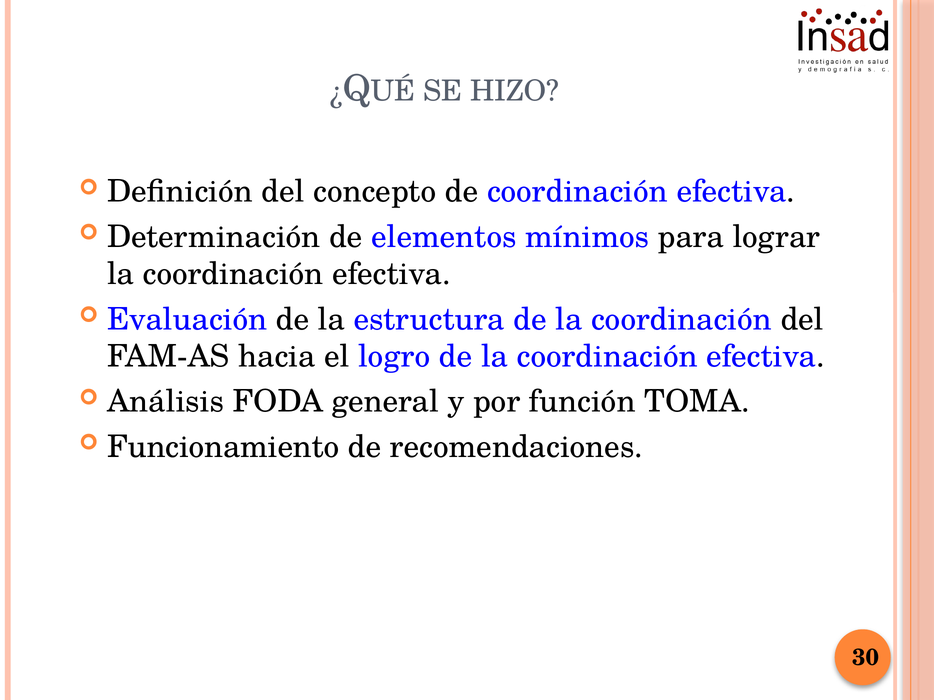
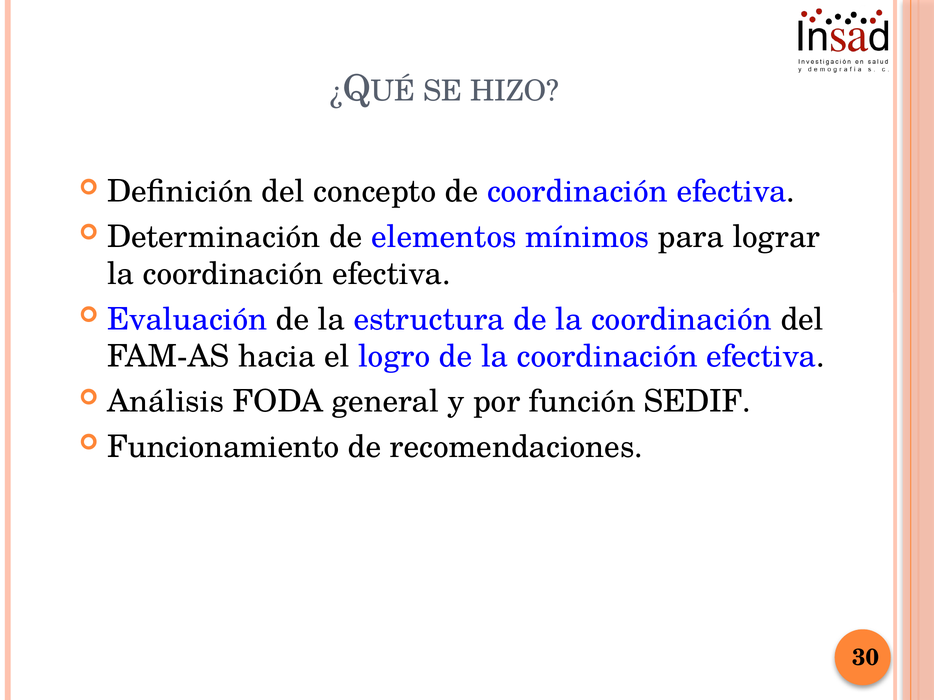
TOMA: TOMA -> SEDIF (697, 402)
